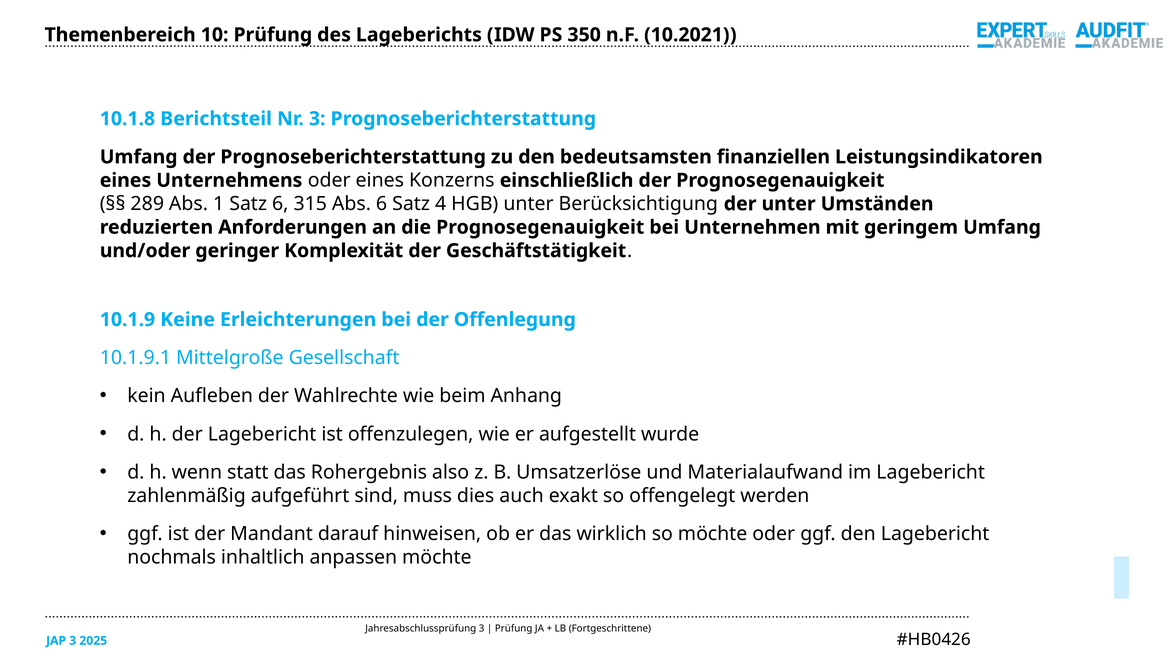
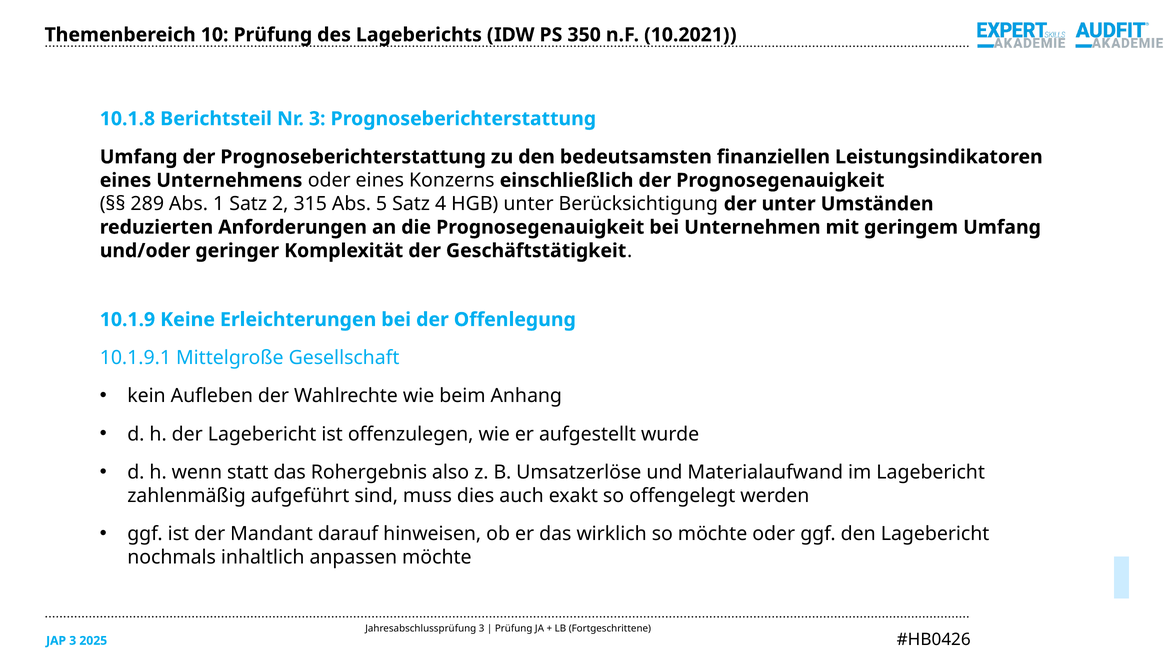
Satz 6: 6 -> 2 (280, 204)
Abs 6: 6 -> 5 (382, 204)
